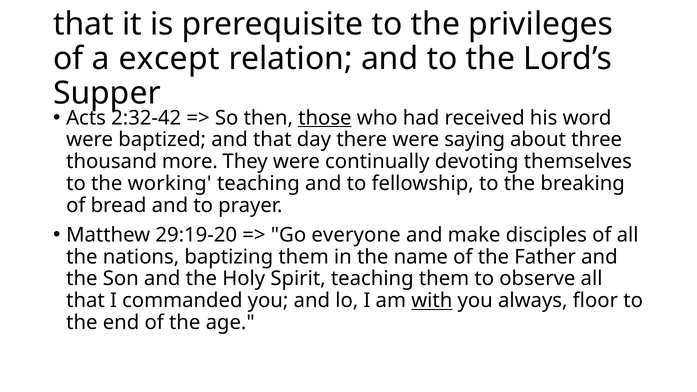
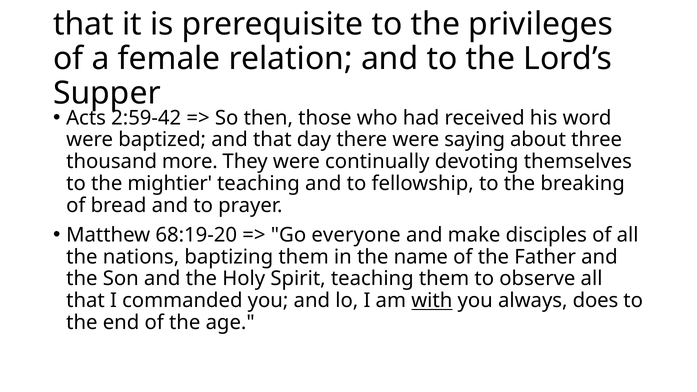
except: except -> female (169, 59)
2:32-42: 2:32-42 -> 2:59-42 (146, 118)
those underline: present -> none (325, 118)
working: working -> mightier (170, 184)
29:19-20: 29:19-20 -> 68:19-20 (196, 235)
floor: floor -> does (595, 301)
